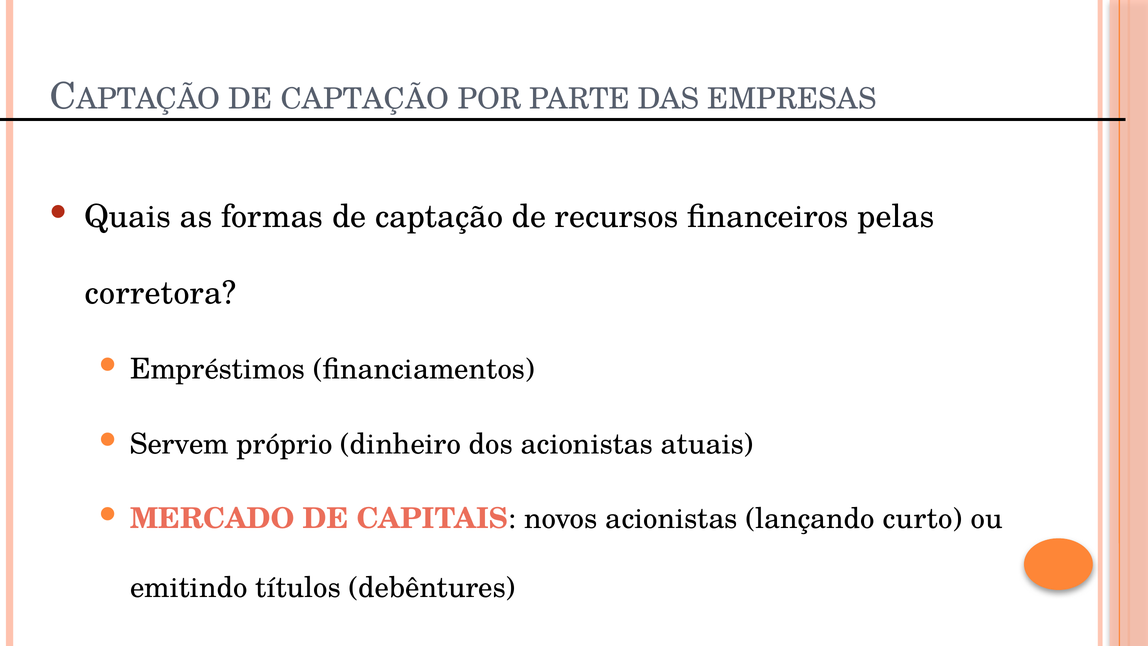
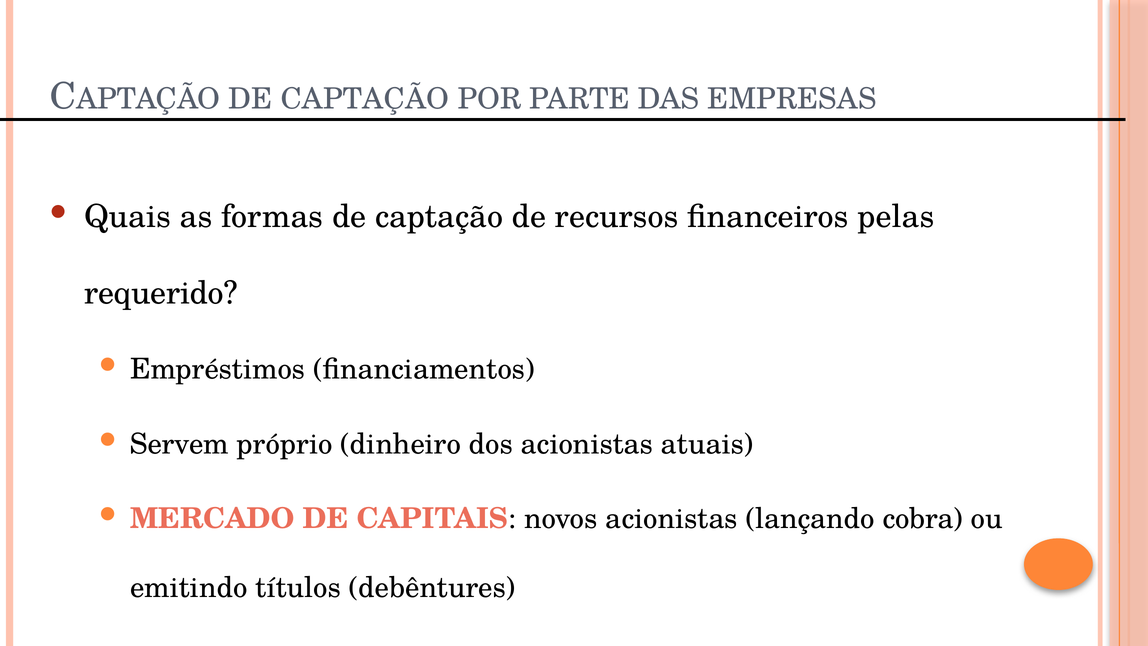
corretora: corretora -> requerido (161, 293)
curto: curto -> cobra (923, 519)
